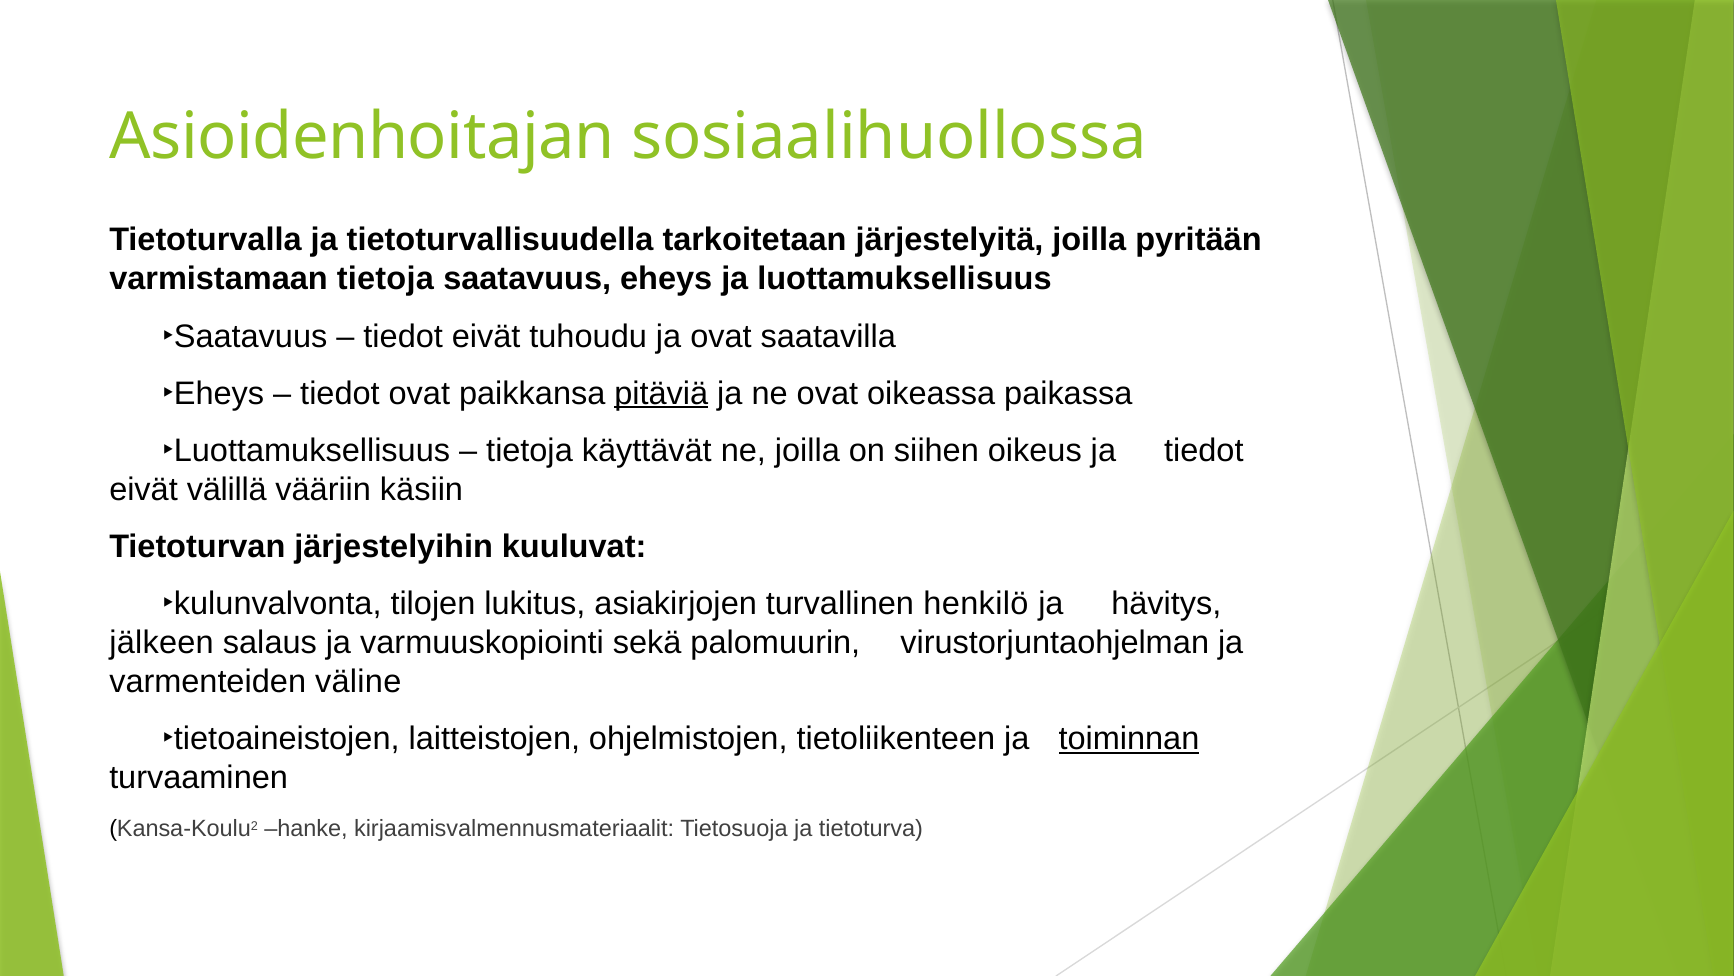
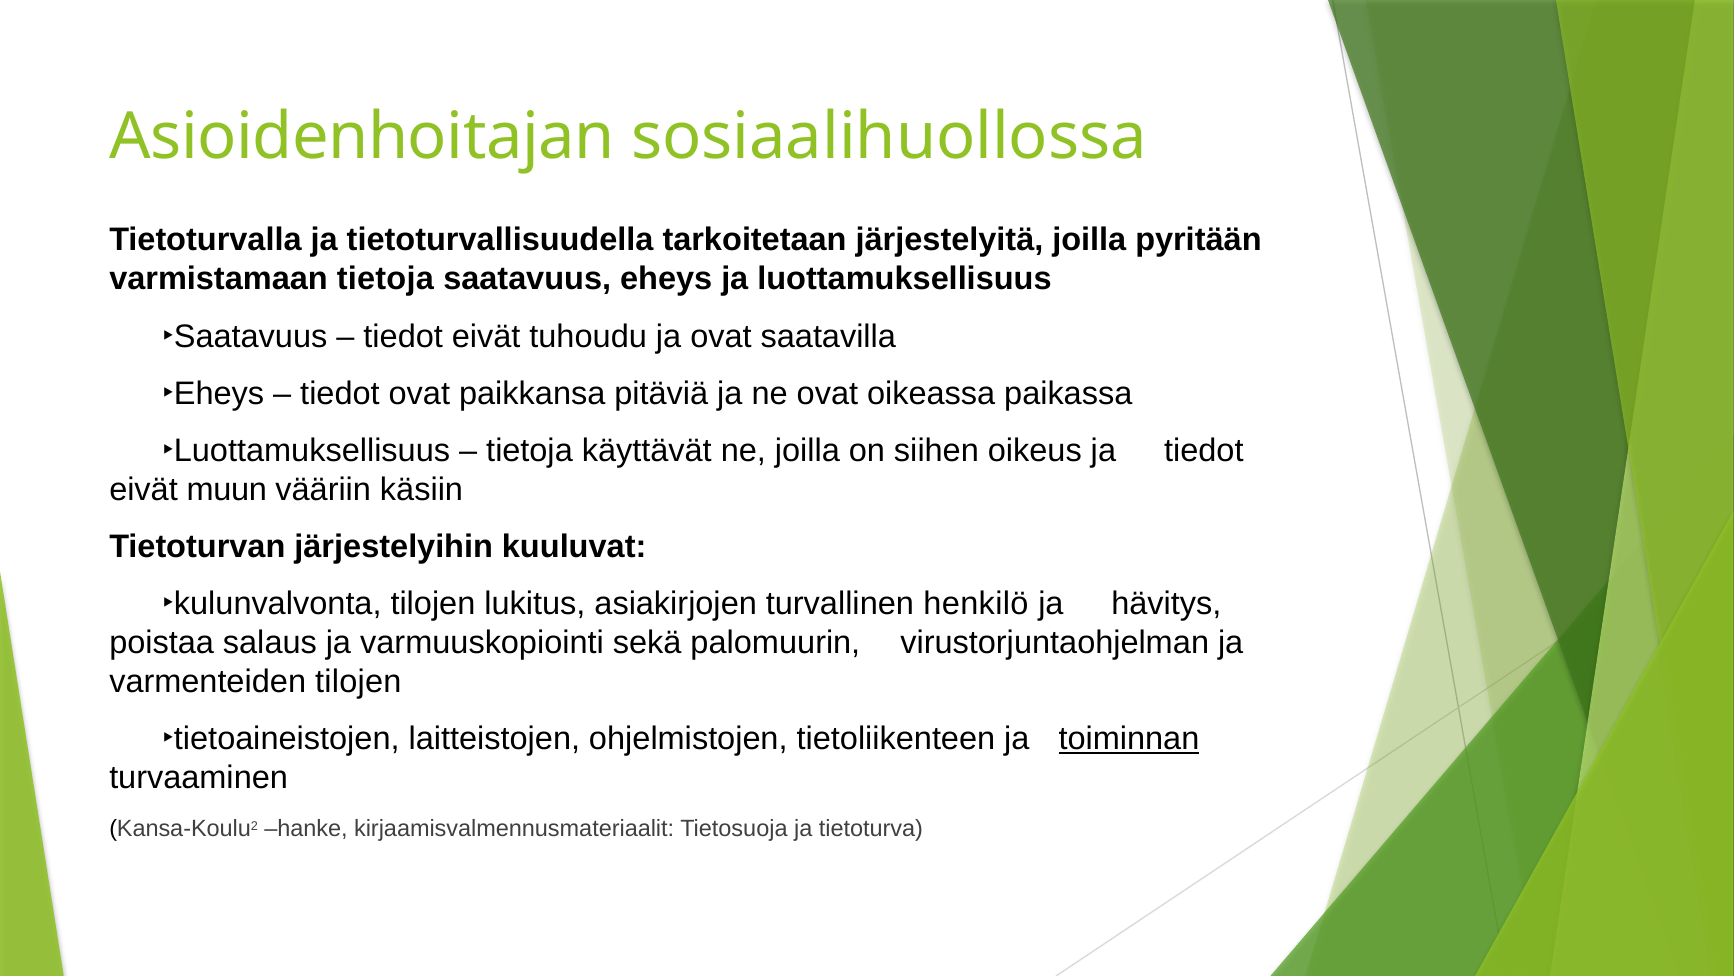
pitäviä underline: present -> none (661, 393)
välillä: välillä -> muun (227, 489)
jälkeen: jälkeen -> poistaa (162, 642)
varmenteiden väline: väline -> tilojen (358, 681)
